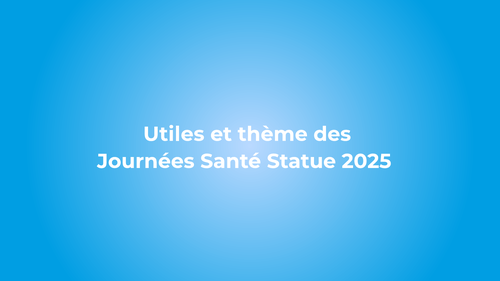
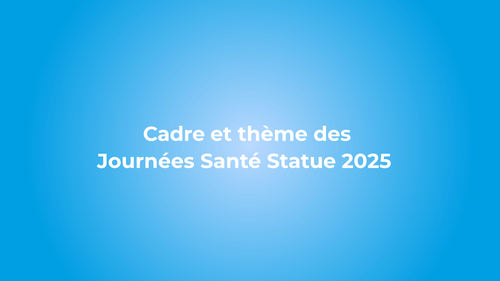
Utiles: Utiles -> Cadre (174, 134)
